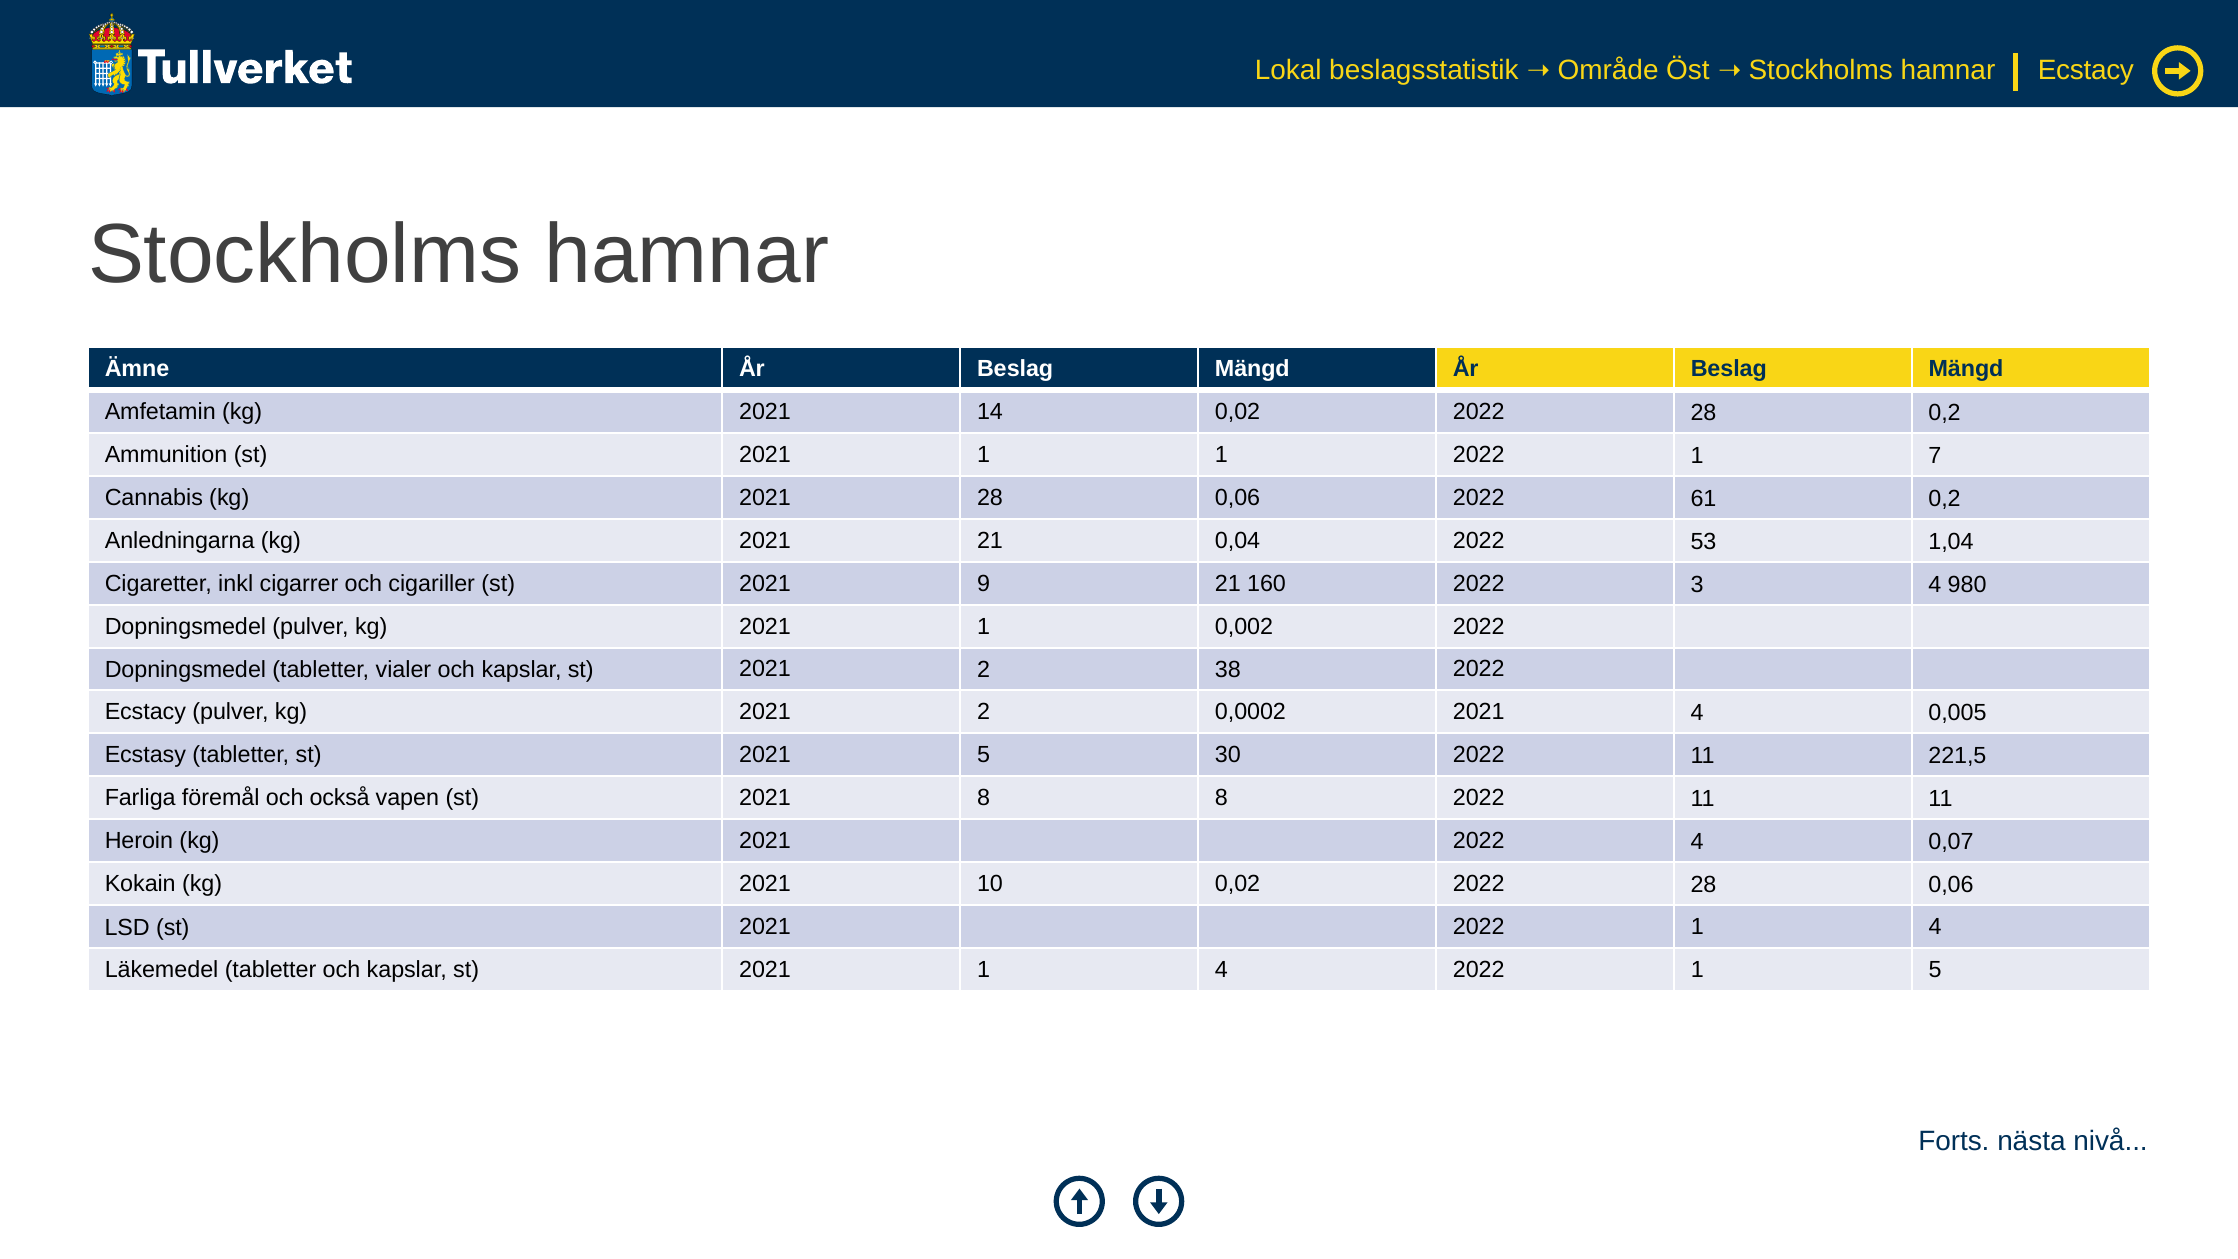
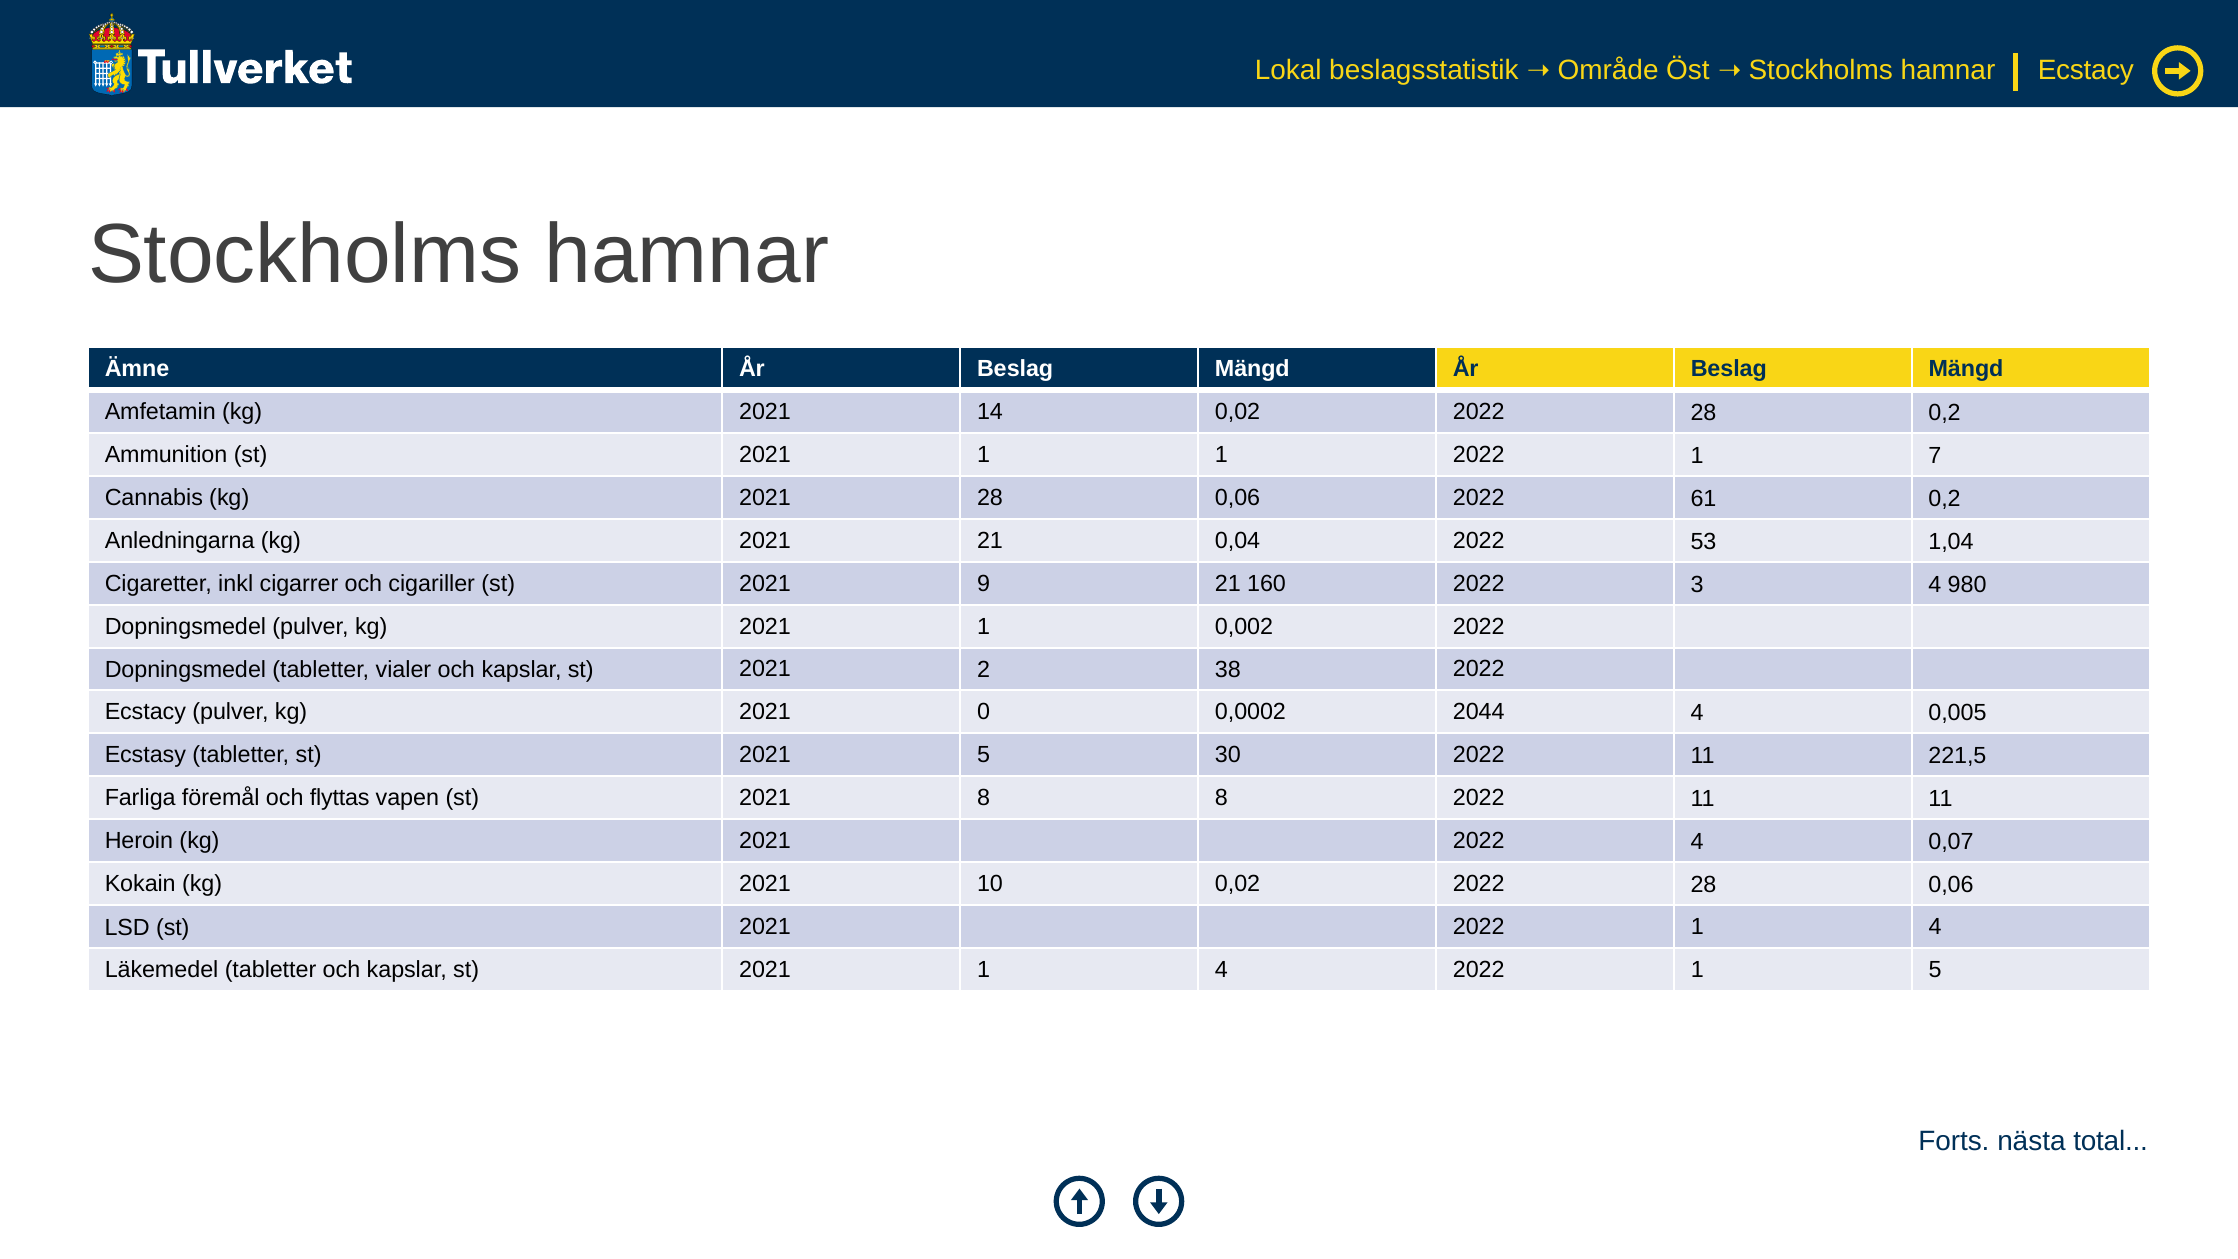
kg 2021 2: 2 -> 0 (984, 712)
0,0002 2021: 2021 -> 2044 (1479, 712)
också: också -> flyttas (340, 798)
nivå: nivå -> total (2111, 1142)
